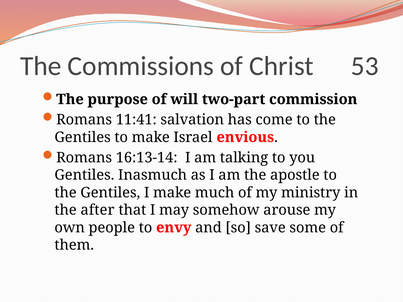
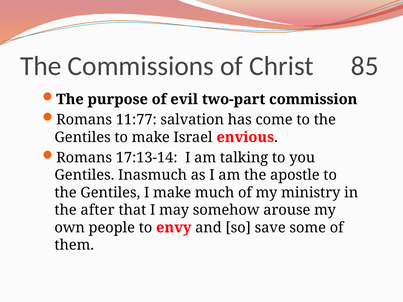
53: 53 -> 85 (365, 66)
will: will -> evil (184, 99)
11:41: 11:41 -> 11:77 (136, 120)
16:13-14: 16:13-14 -> 17:13-14 (147, 158)
